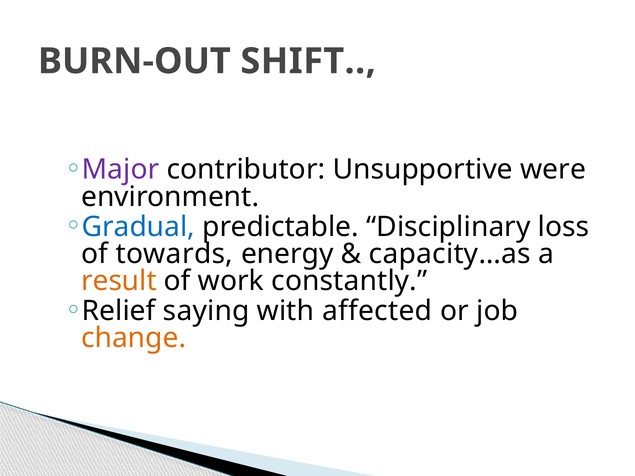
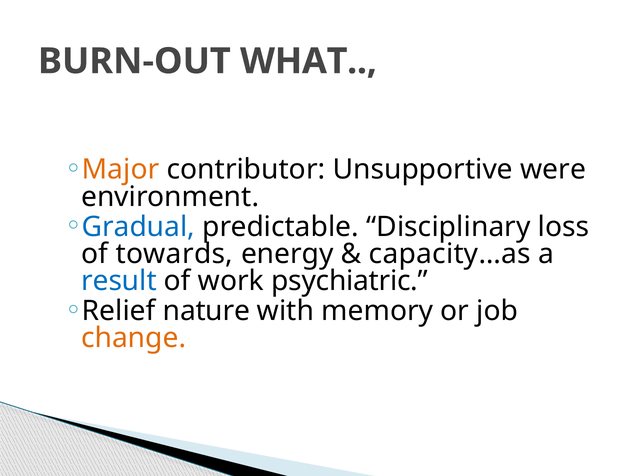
SHIFT: SHIFT -> WHAT (309, 61)
Major colour: purple -> orange (121, 170)
result colour: orange -> blue (119, 281)
constantly: constantly -> psychiatric (350, 281)
saying: saying -> nature (206, 311)
affected: affected -> memory (377, 311)
